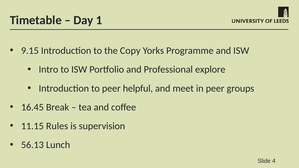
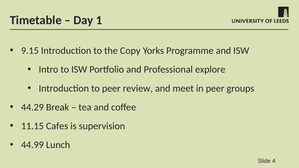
helpful: helpful -> review (138, 88)
16.45: 16.45 -> 44.29 (32, 107)
Rules: Rules -> Cafes (57, 126)
56.13: 56.13 -> 44.99 (32, 145)
